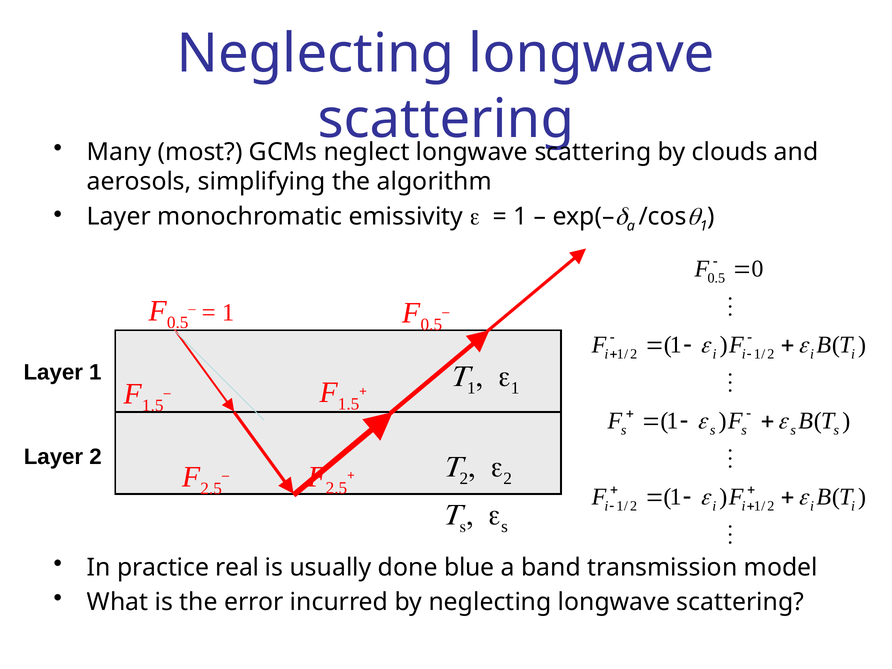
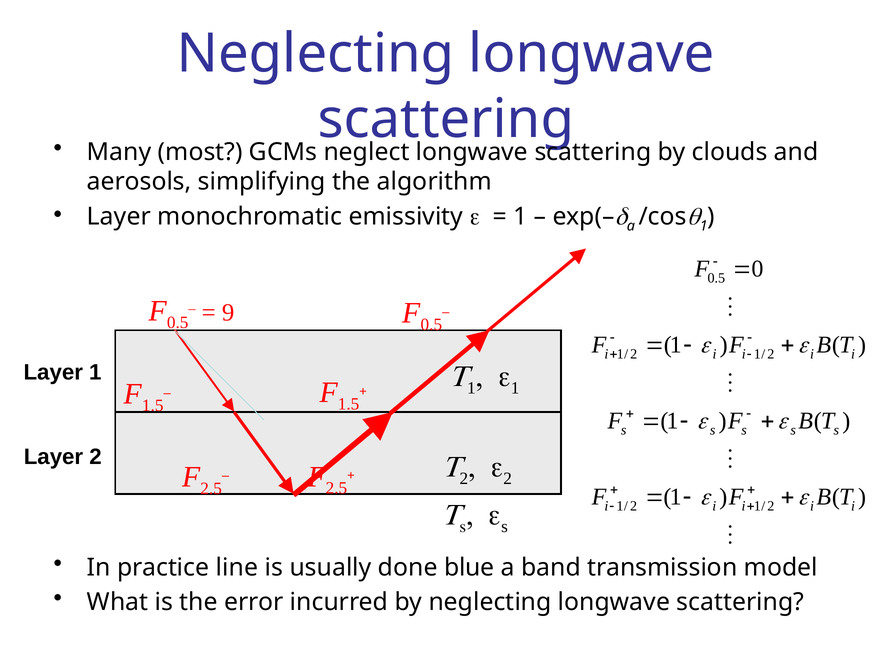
1: 1 -> 9 (228, 313)
real: real -> line (237, 567)
